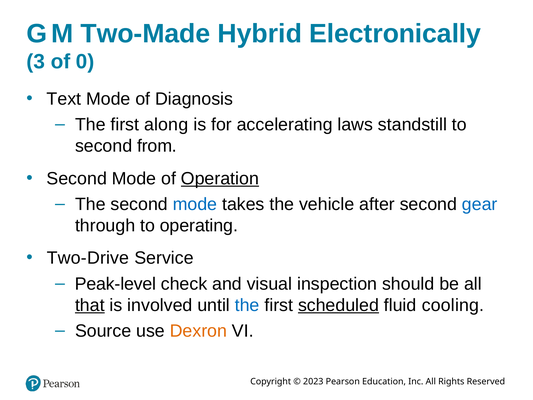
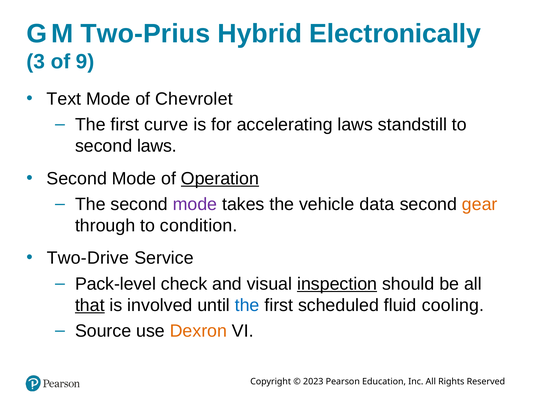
Two-Made: Two-Made -> Two-Prius (145, 34)
0: 0 -> 9 (85, 62)
Diagnosis: Diagnosis -> Chevrolet (194, 99)
along: along -> curve (166, 125)
second from: from -> laws (157, 146)
mode colour: blue -> purple (195, 204)
after: after -> data (377, 204)
gear colour: blue -> orange (480, 204)
operating: operating -> condition (199, 226)
Peak-level: Peak-level -> Pack-level (115, 284)
inspection underline: none -> present (337, 284)
scheduled underline: present -> none (339, 305)
